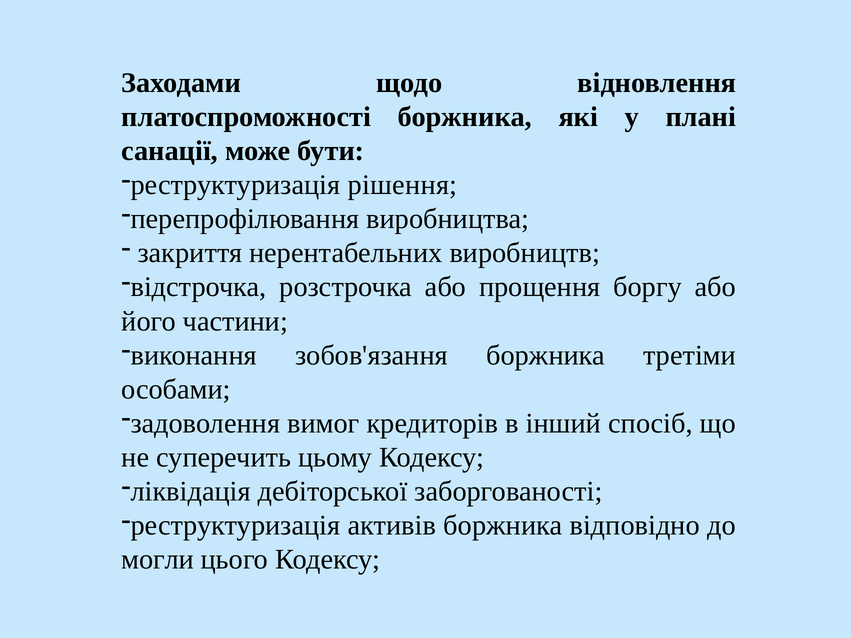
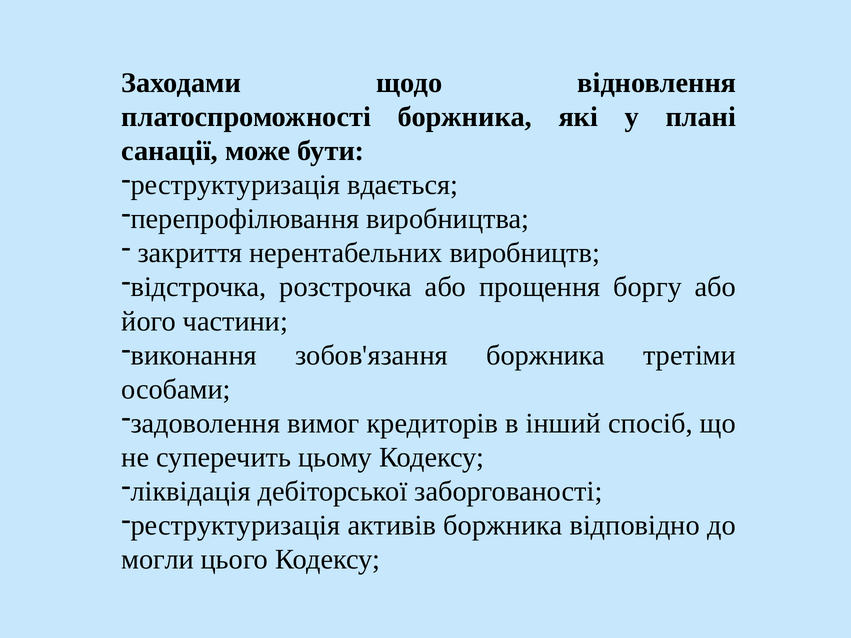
рішення: рішення -> вдається (403, 185)
